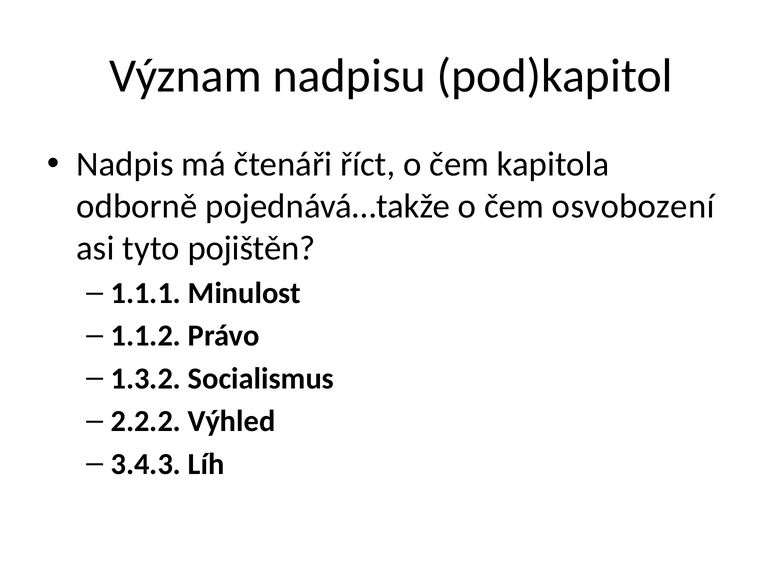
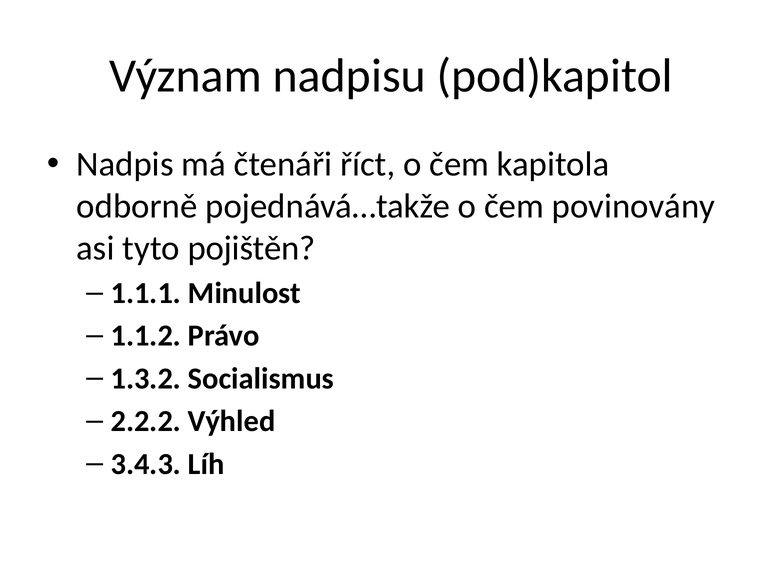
osvobození: osvobození -> povinovány (633, 206)
